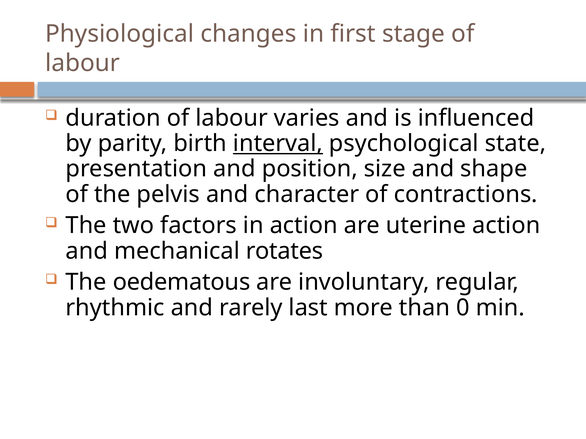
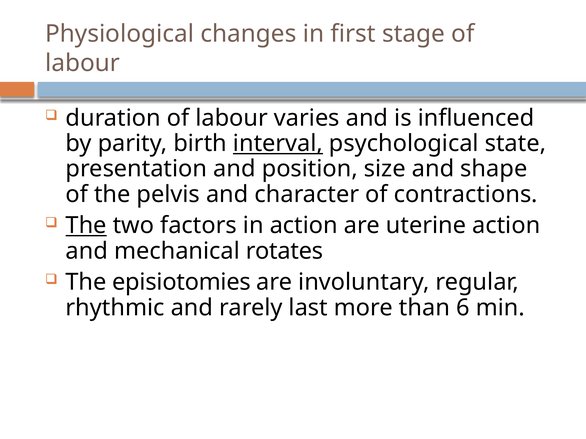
The underline: none -> present (86, 226)
oedematous: oedematous -> episiotomies (182, 282)
0: 0 -> 6 (463, 308)
